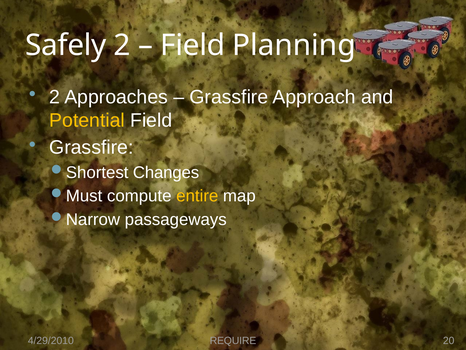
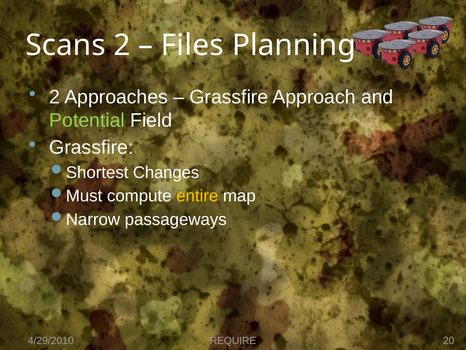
Safely: Safely -> Scans (66, 45)
Field: Field -> Files (192, 45)
Potential colour: yellow -> light green (87, 120)
